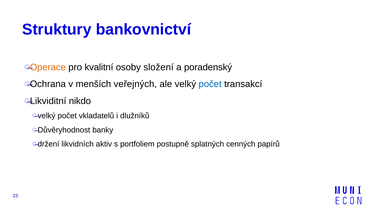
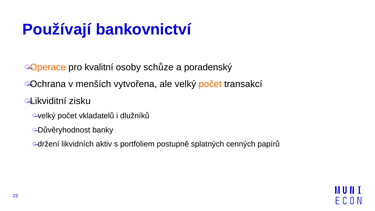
Struktury: Struktury -> Používají (57, 29)
složení: složení -> schůze (159, 67)
veřejných: veřejných -> vytvořena (135, 84)
počet colour: blue -> orange (210, 84)
nikdo: nikdo -> zisku (80, 101)
